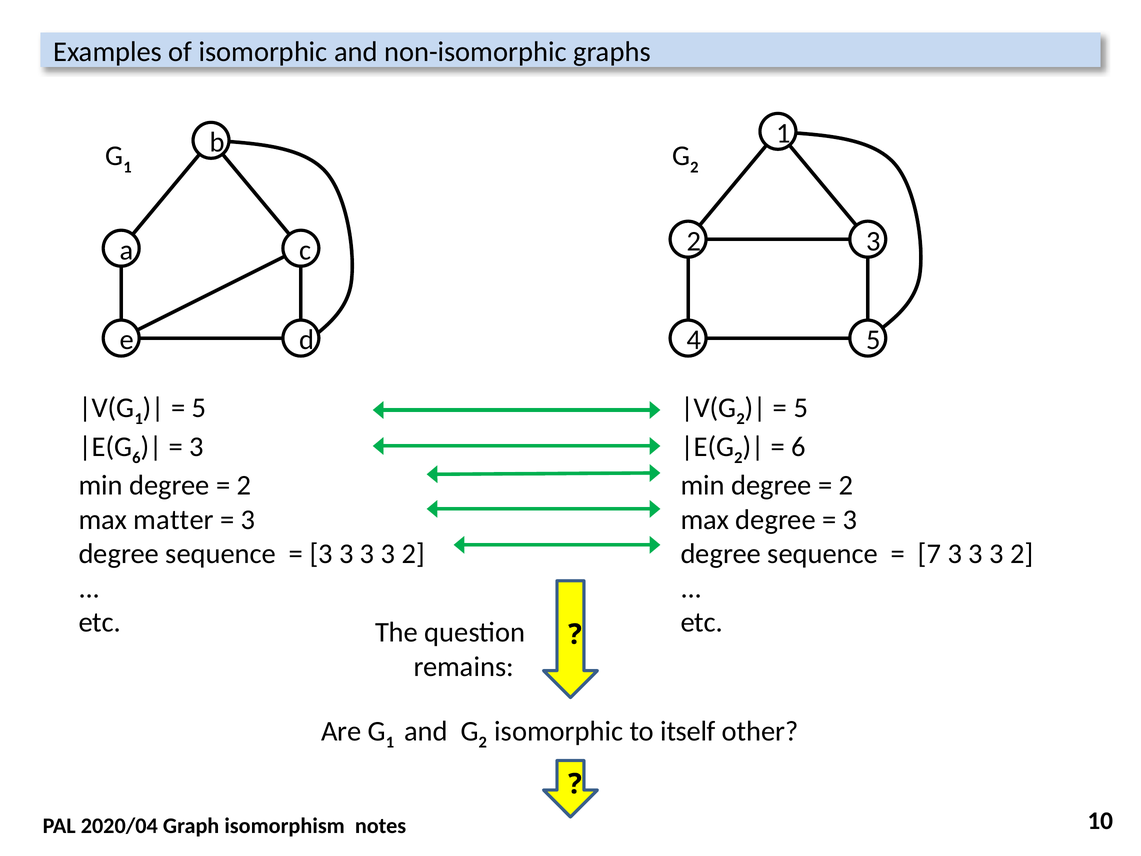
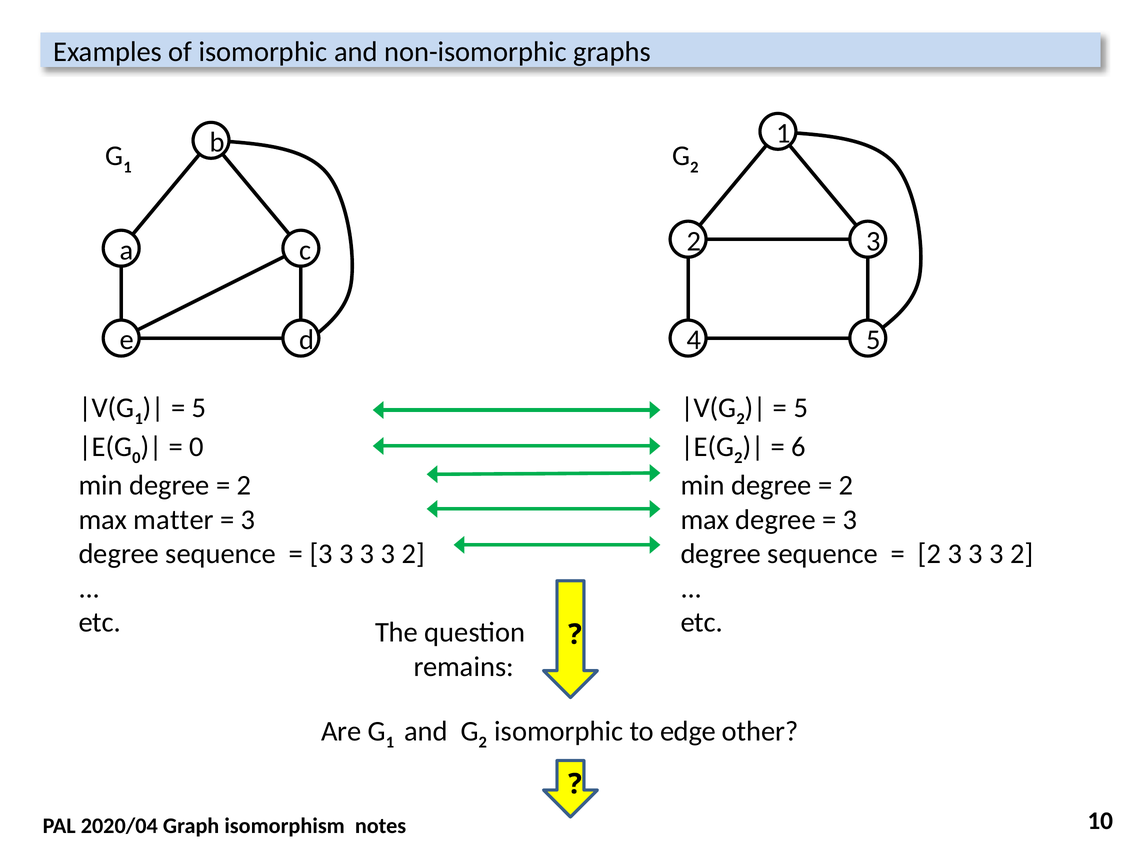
6: 6 -> 0 (136, 458)
3: 3 -> 0 (197, 447)
7: 7 -> 2 (930, 554)
itself: itself -> edge (688, 731)
